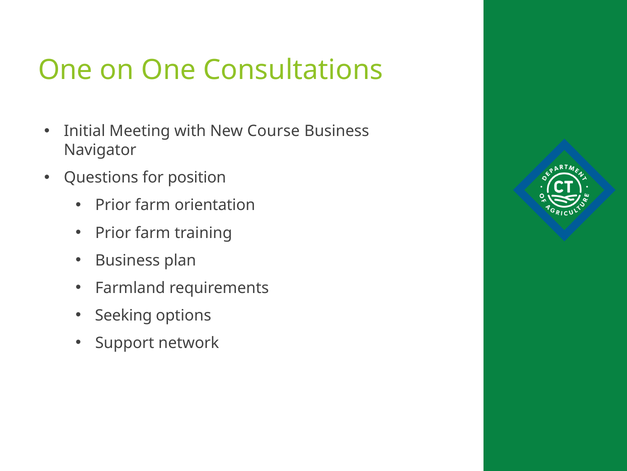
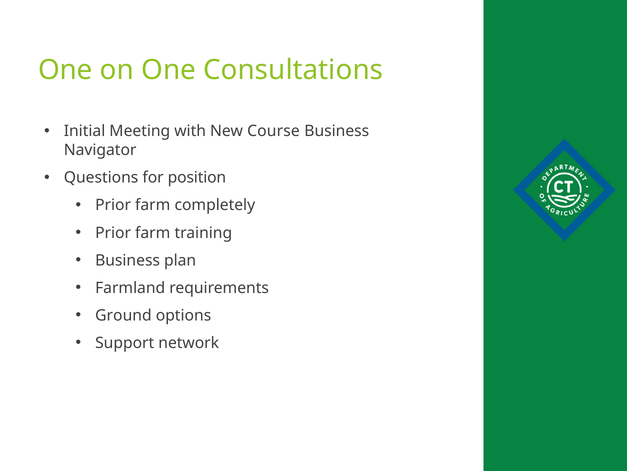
orientation: orientation -> completely (215, 205)
Seeking: Seeking -> Ground (123, 315)
